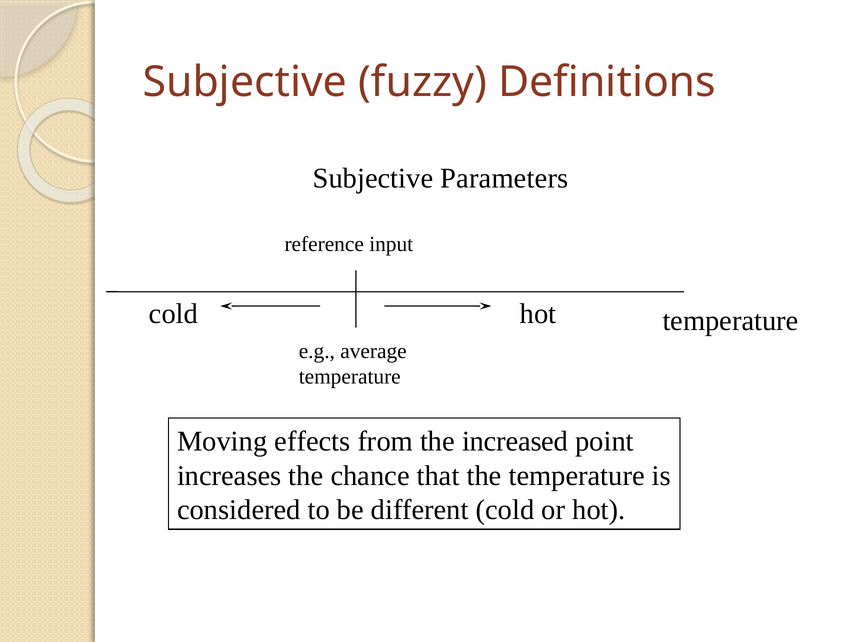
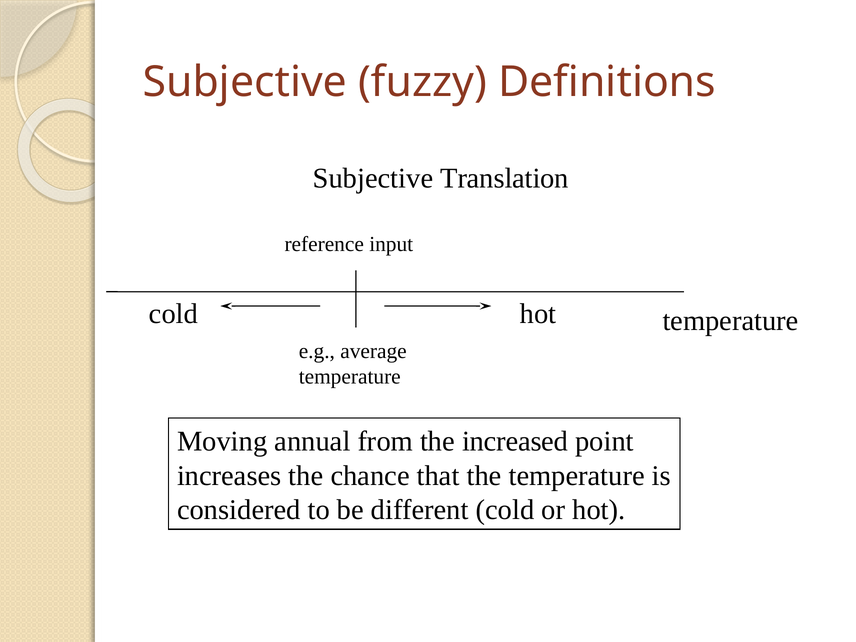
Parameters: Parameters -> Translation (505, 178)
effects: effects -> annual (312, 441)
